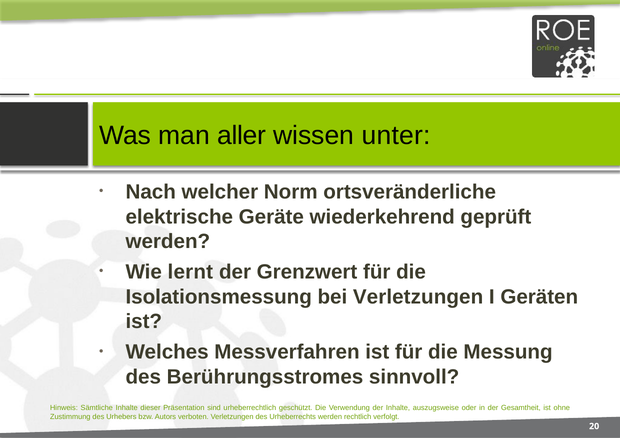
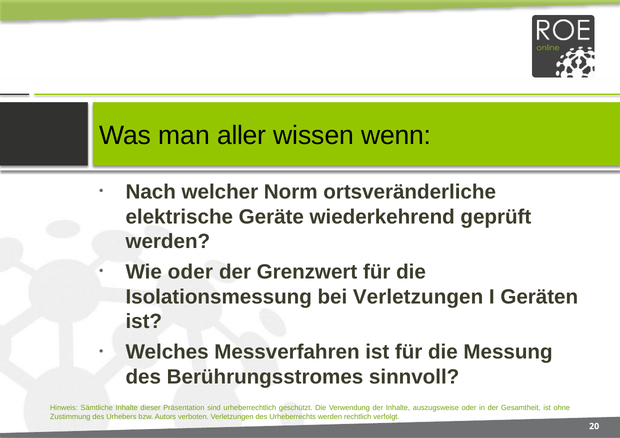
unter: unter -> wenn (396, 136)
Wie lernt: lernt -> oder (190, 272)
